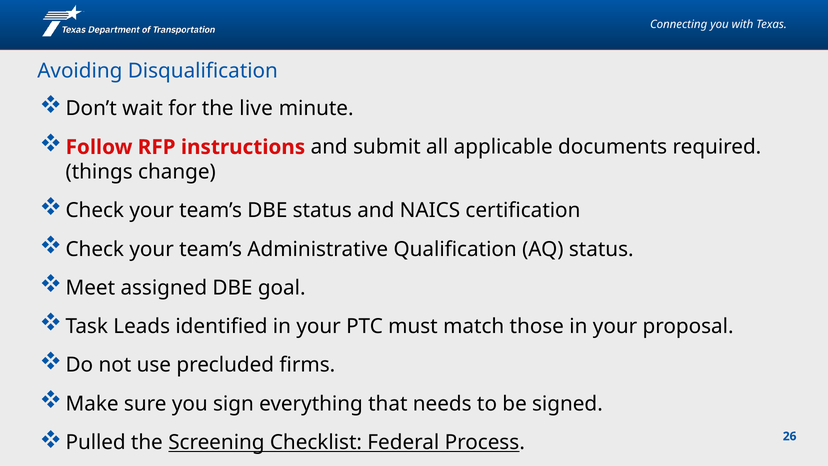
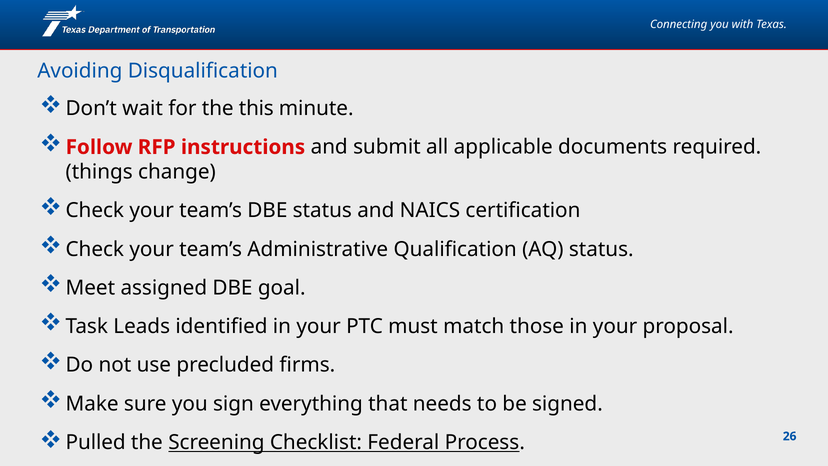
live: live -> this (256, 109)
